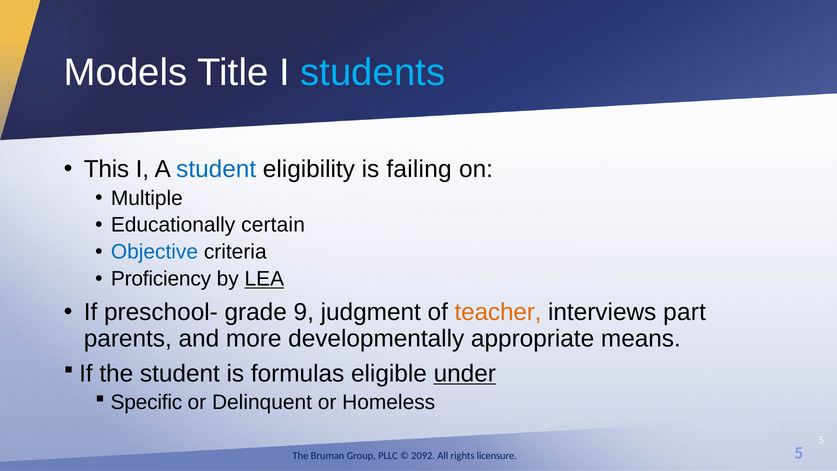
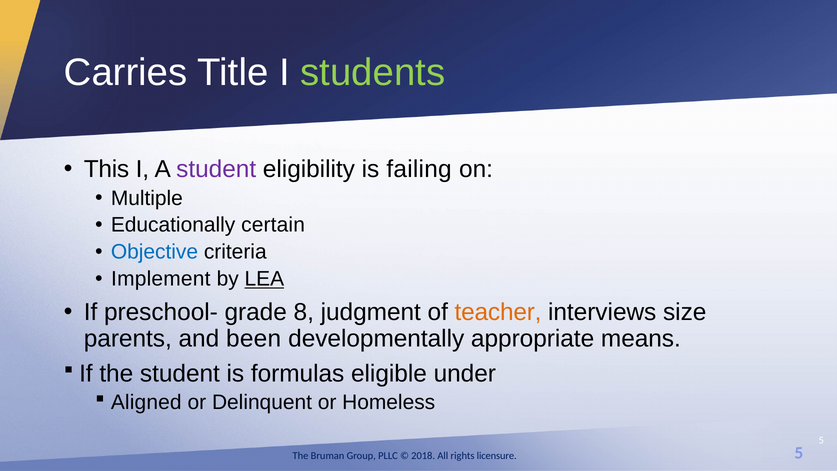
Models: Models -> Carries (126, 73)
students colour: light blue -> light green (373, 73)
student colour: blue -> purple (216, 169)
Proficiency: Proficiency -> Implement (161, 279)
9: 9 -> 8 (304, 312)
part: part -> size (685, 312)
more: more -> been (254, 338)
under underline: present -> none (465, 373)
Specific: Specific -> Aligned (146, 402)
2092: 2092 -> 2018 (423, 456)
